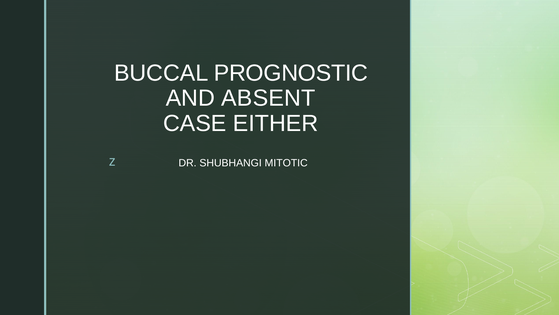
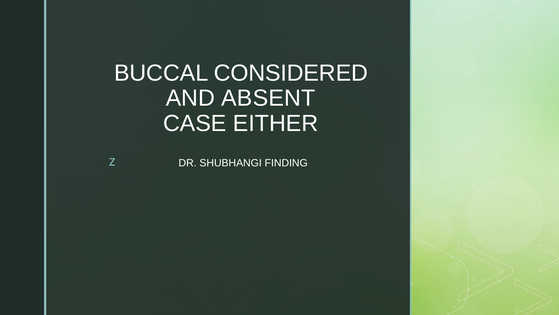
PROGNOSTIC: PROGNOSTIC -> CONSIDERED (291, 73)
MITOTIC: MITOTIC -> FINDING (286, 163)
